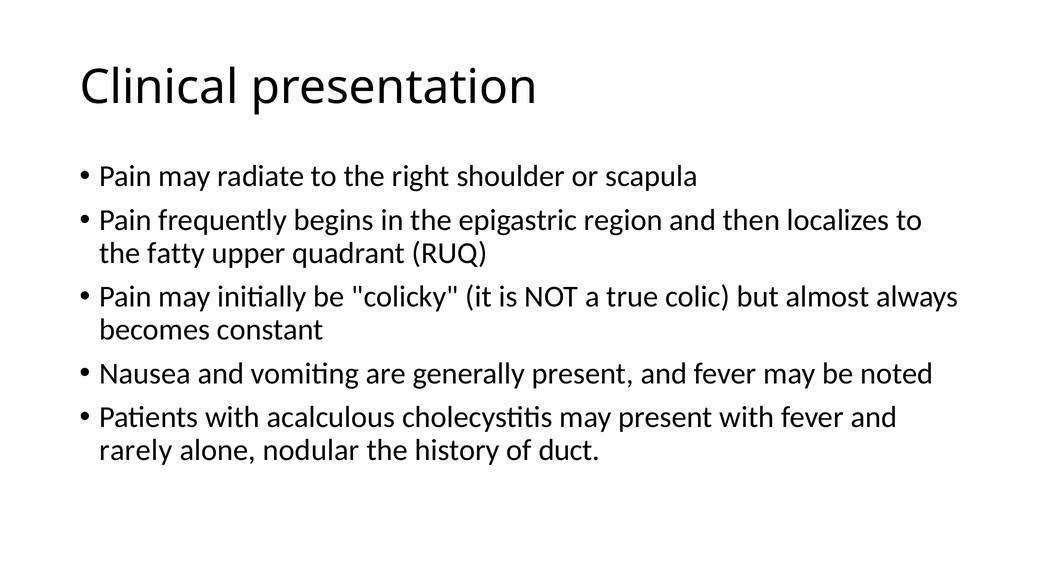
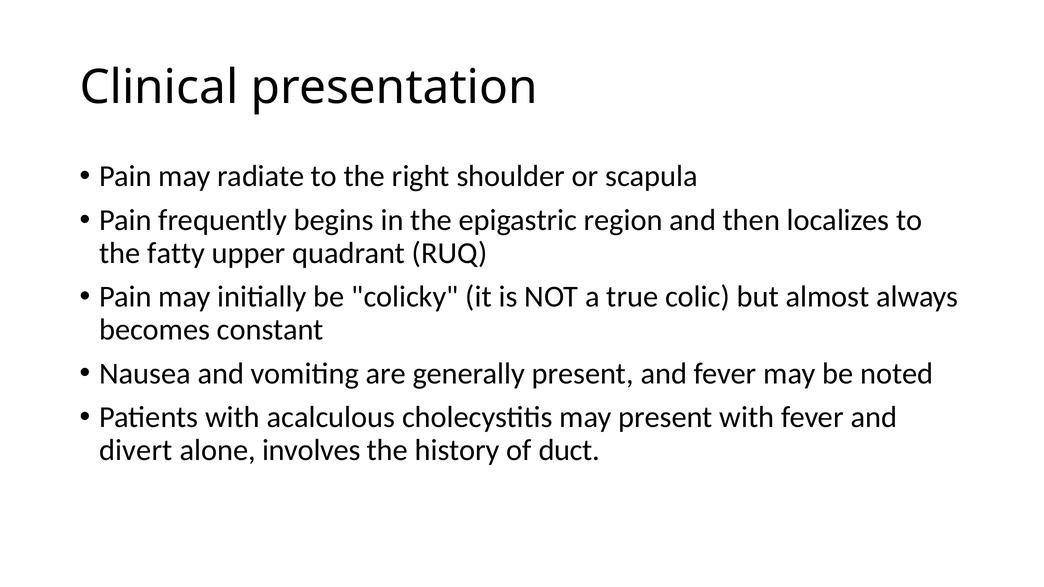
rarely: rarely -> divert (136, 450)
nodular: nodular -> involves (311, 450)
